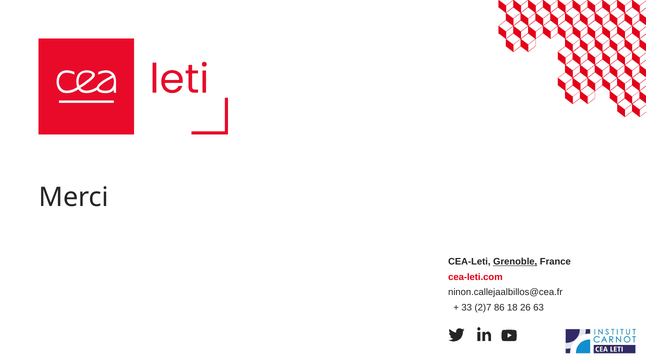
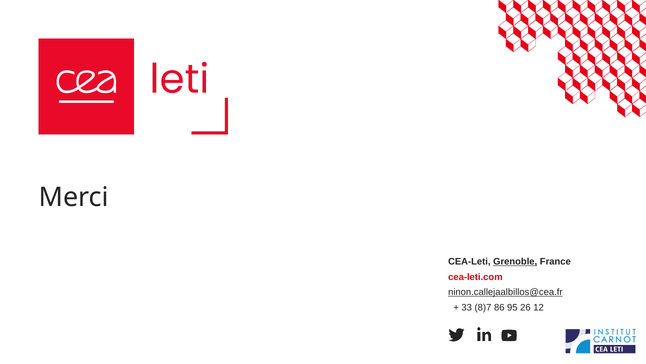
ninon.callejaalbillos@cea.fr underline: none -> present (505, 292)
2)7: 2)7 -> 8)7 (483, 307)
18: 18 -> 95 (512, 307)
63: 63 -> 12 (539, 307)
